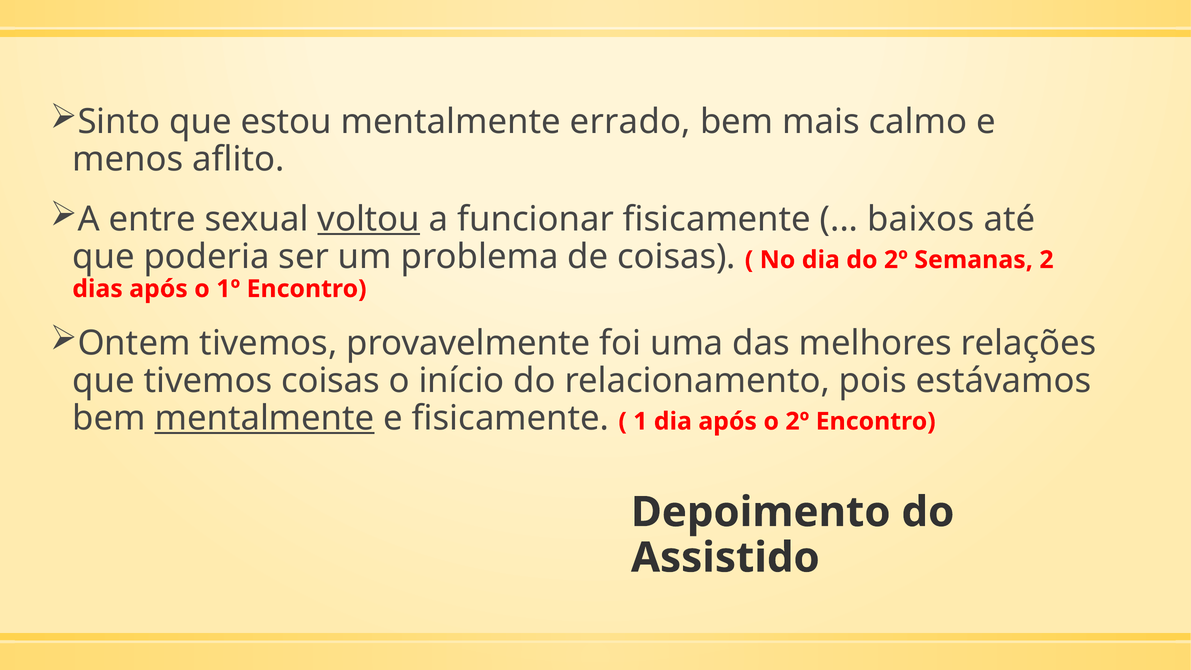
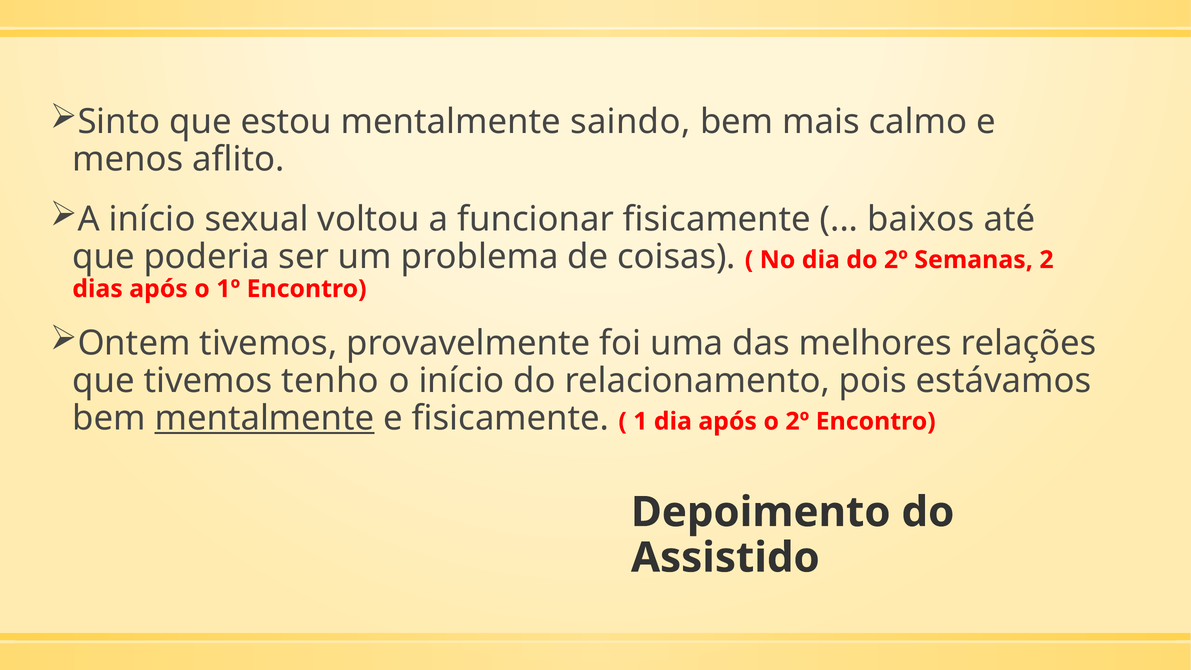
errado: errado -> saindo (630, 122)
A entre: entre -> início (152, 219)
voltou underline: present -> none (369, 219)
tivemos coisas: coisas -> tenho (330, 381)
